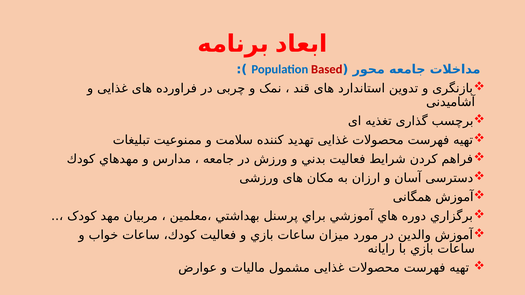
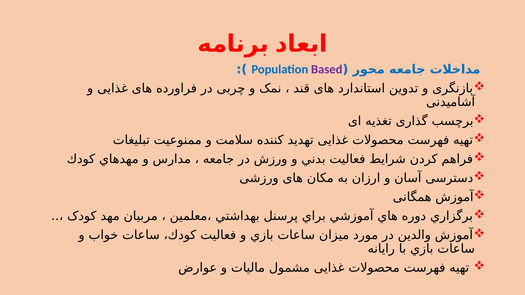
Based colour: red -> purple (327, 69)
